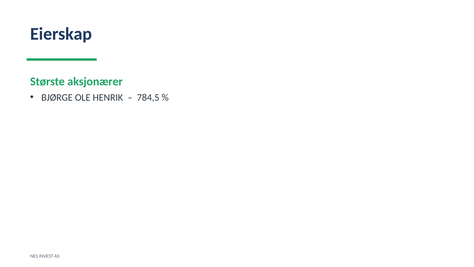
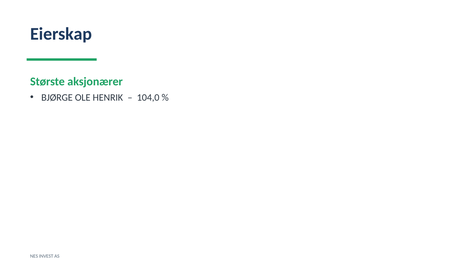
784,5: 784,5 -> 104,0 (148, 97)
